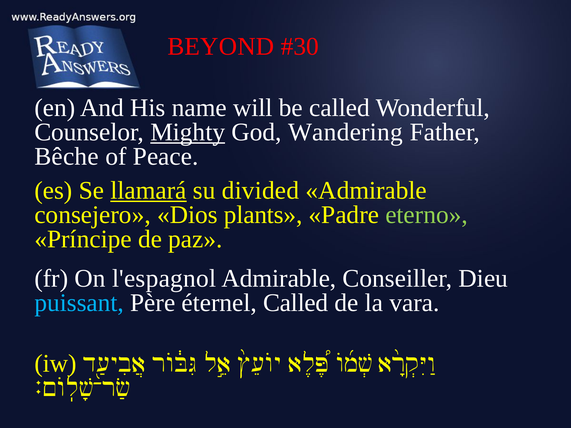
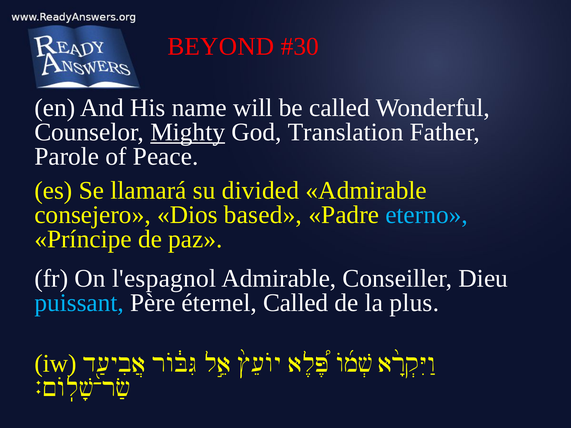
Wandering: Wandering -> Translation (346, 132)
Bêche: Bêche -> Parole (67, 157)
llamará underline: present -> none (148, 191)
plants: plants -> based (263, 215)
eterno colour: light green -> light blue (427, 215)
vara: vara -> plus (414, 303)
